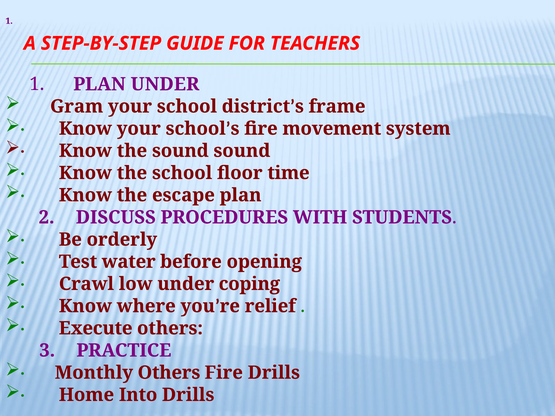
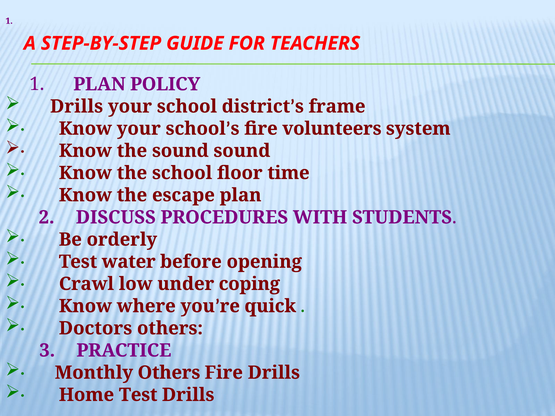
PLAN UNDER: UNDER -> POLICY (165, 84)
Gram: Gram -> Drills (77, 106)
movement: movement -> volunteers (332, 129)
relief: relief -> quick (270, 306)
Execute: Execute -> Doctors (96, 328)
Home Into: Into -> Test (138, 395)
